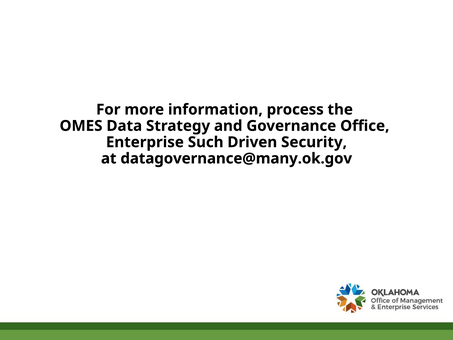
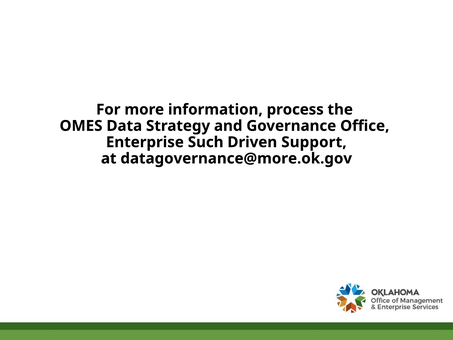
Security: Security -> Support (314, 142)
datagovernance@many.ok.gov: datagovernance@many.ok.gov -> datagovernance@more.ok.gov (236, 158)
